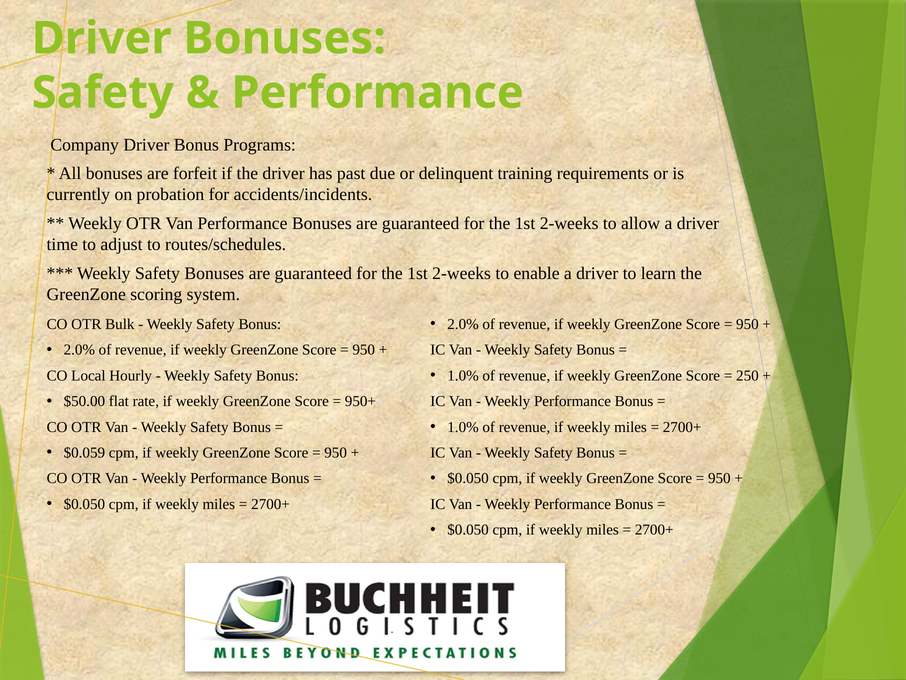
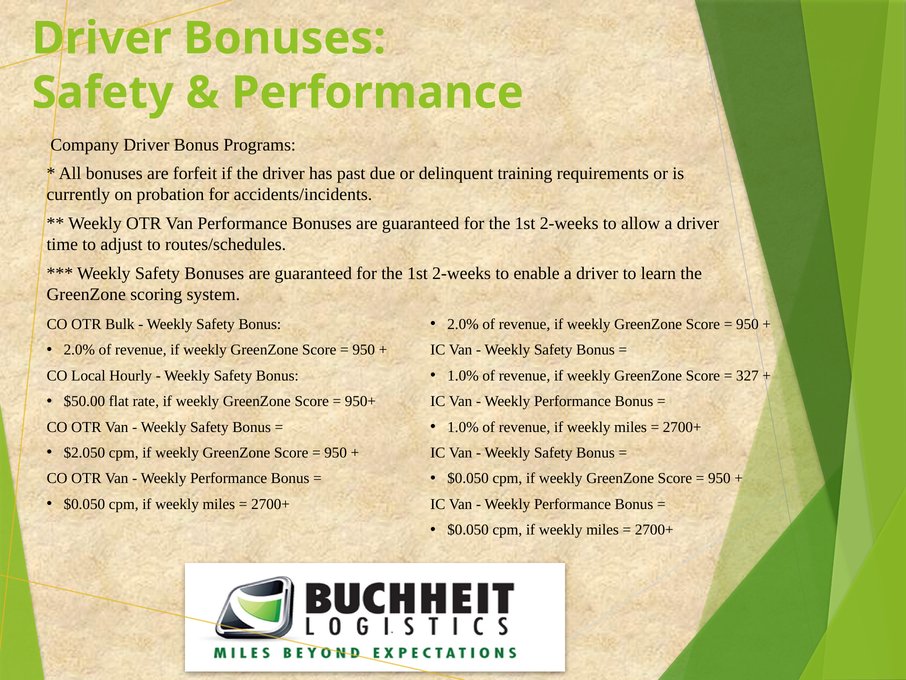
250: 250 -> 327 (747, 375)
$0.059: $0.059 -> $2.050 (84, 452)
